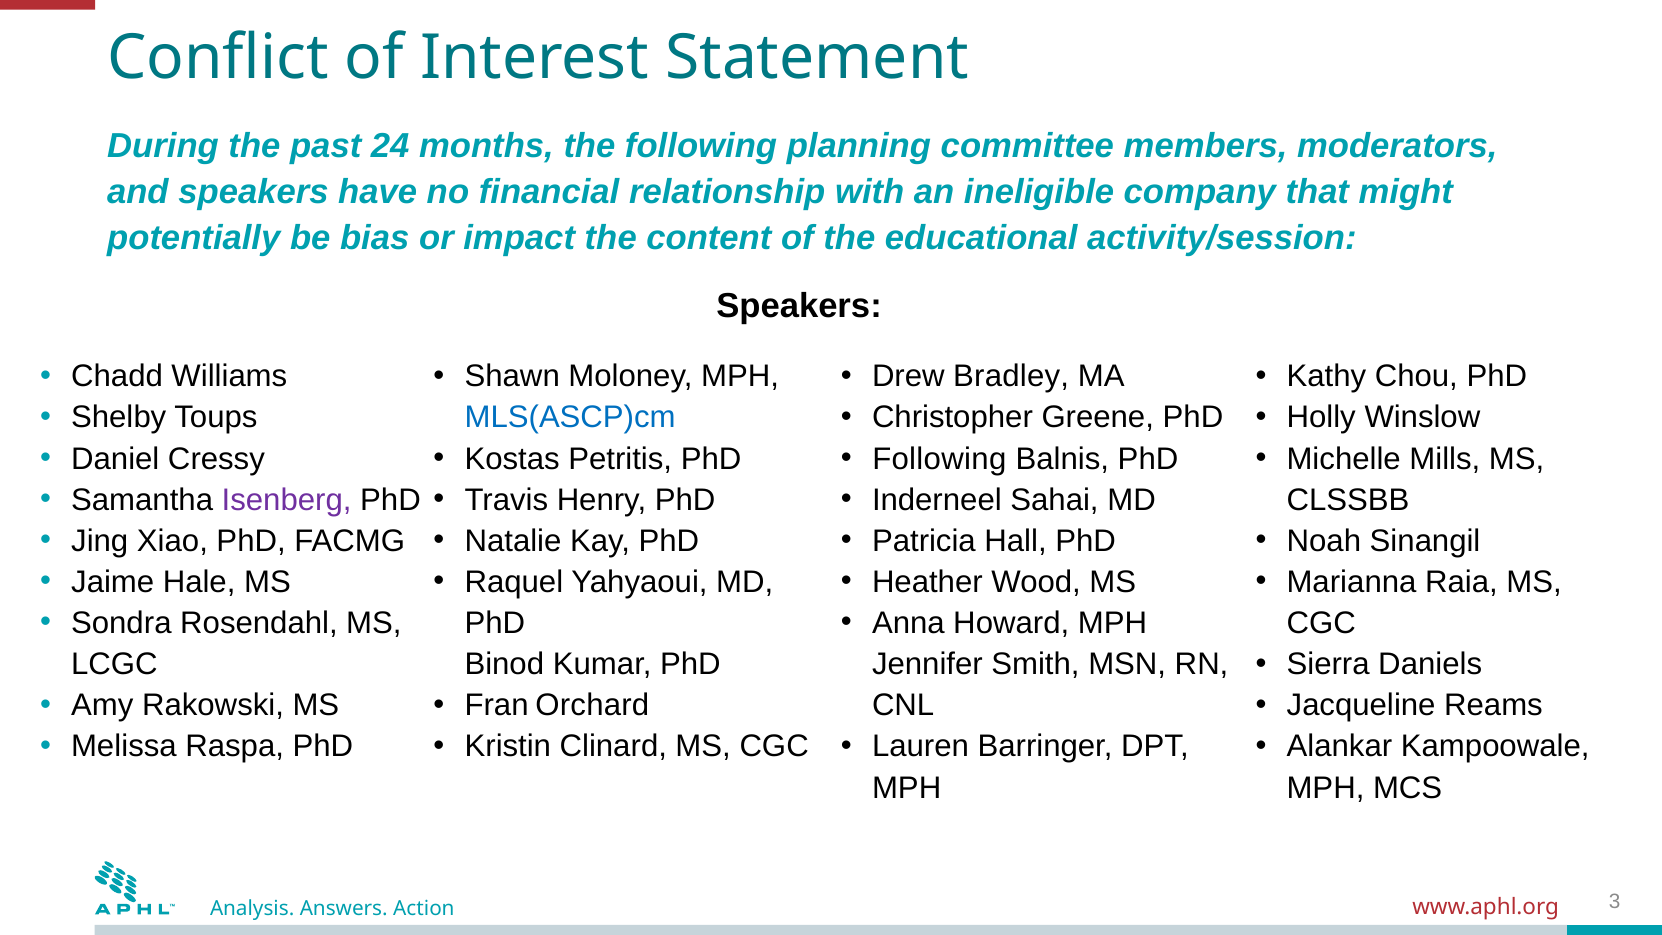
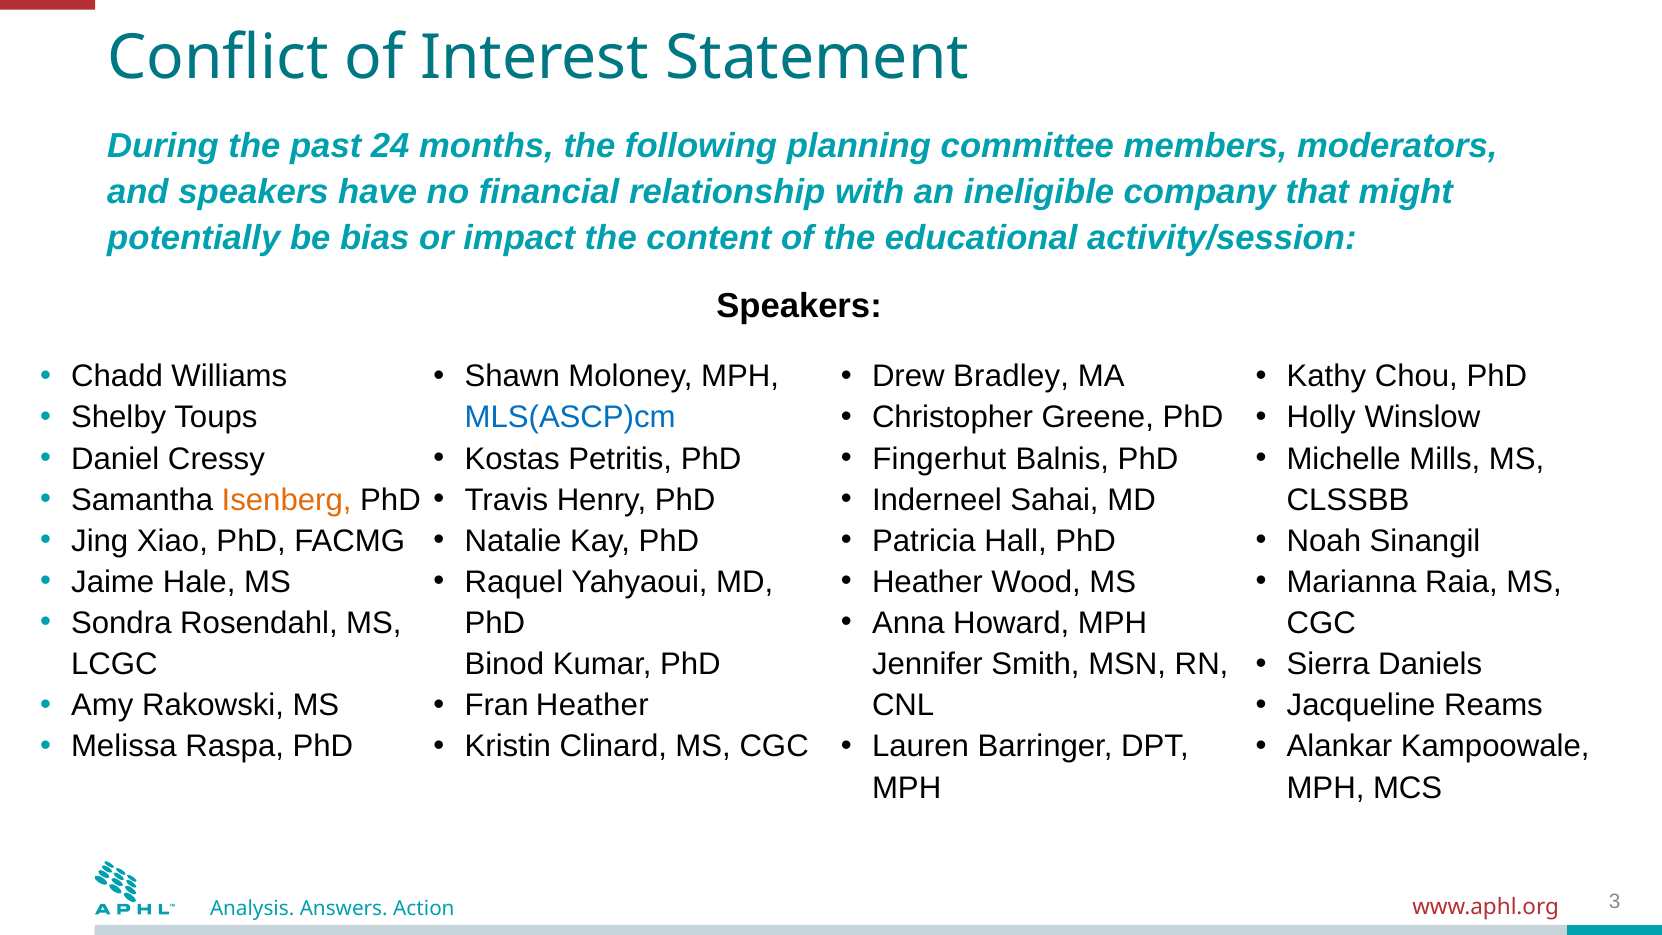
Following: Following -> Fingerhut (939, 459)
Isenberg colour: purple -> orange (287, 500)
Fran Orchard: Orchard -> Heather (592, 705)
